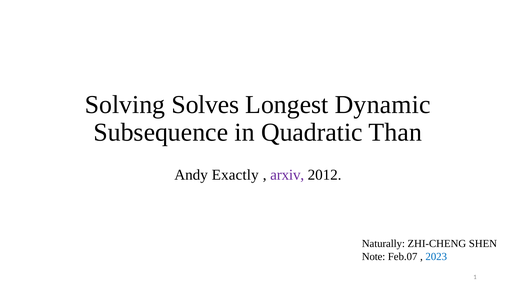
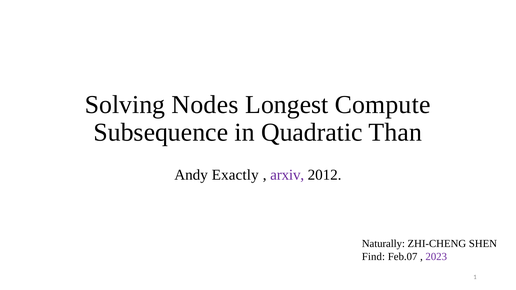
Solves: Solves -> Nodes (205, 105)
Dynamic: Dynamic -> Compute (383, 105)
Note: Note -> Find (373, 257)
2023 colour: blue -> purple (436, 257)
